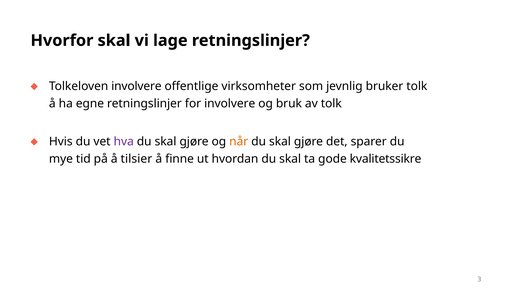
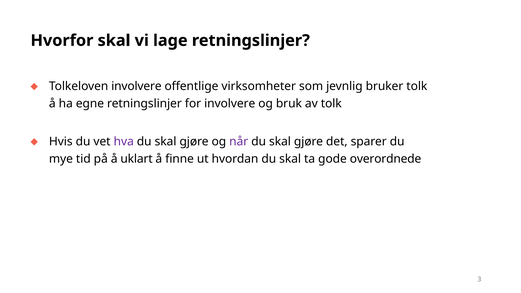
når colour: orange -> purple (239, 142)
tilsier: tilsier -> uklart (137, 159)
kvalitetssikre: kvalitetssikre -> overordnede (386, 159)
